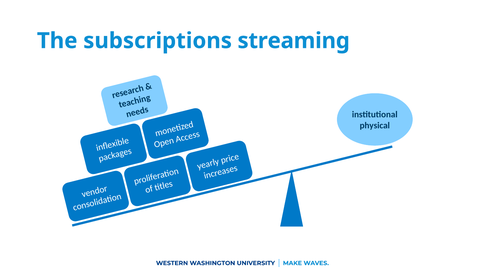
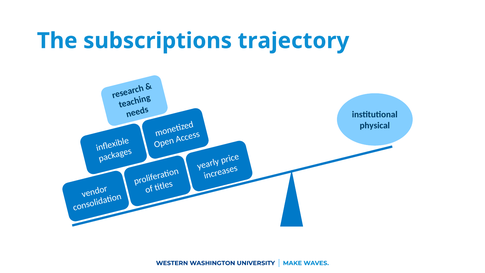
streaming: streaming -> trajectory (293, 41)
